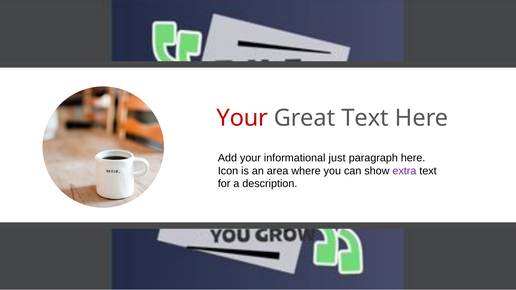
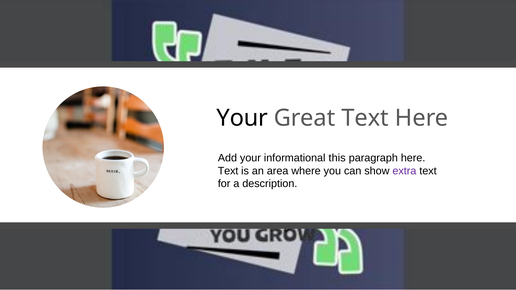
Your colour: red -> black (242, 118)
just: just -> this (337, 158)
Icon: Icon -> Text (228, 171)
